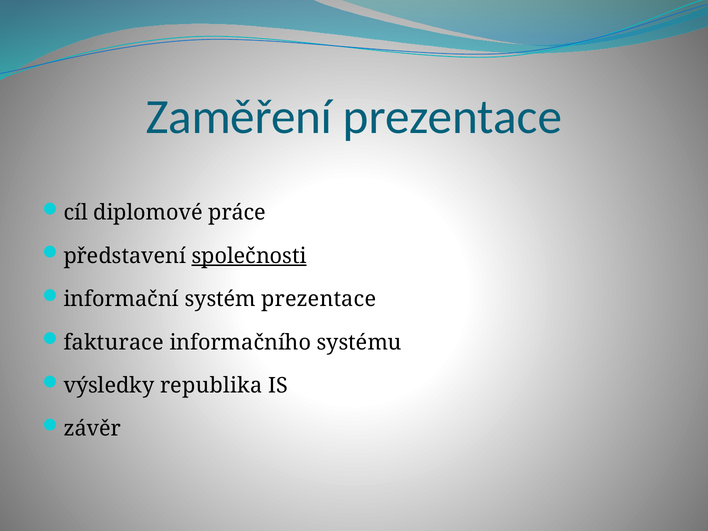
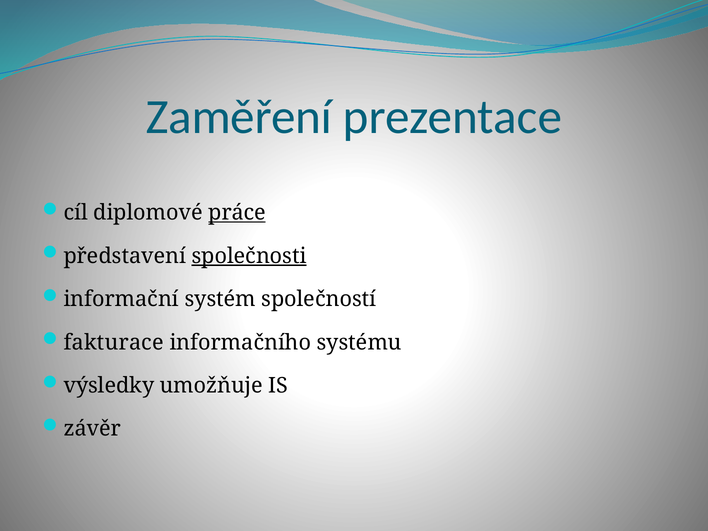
práce underline: none -> present (237, 213)
systém prezentace: prezentace -> společností (319, 299)
republika: republika -> umožňuje (211, 386)
